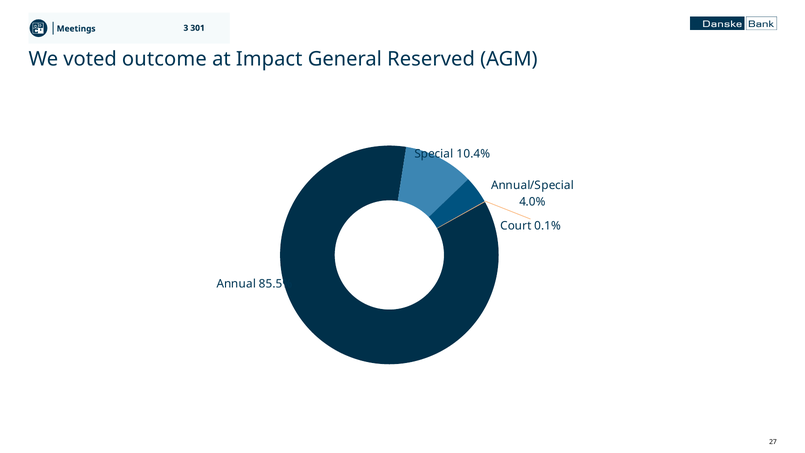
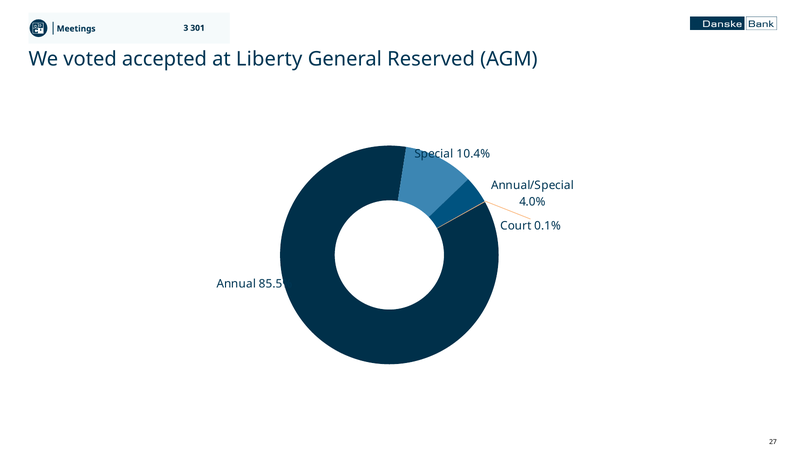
outcome: outcome -> accepted (164, 59)
Impact: Impact -> Liberty (269, 59)
